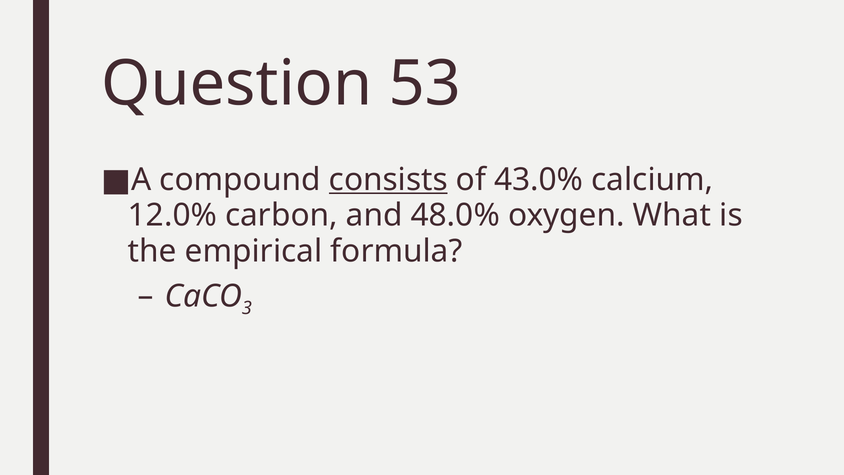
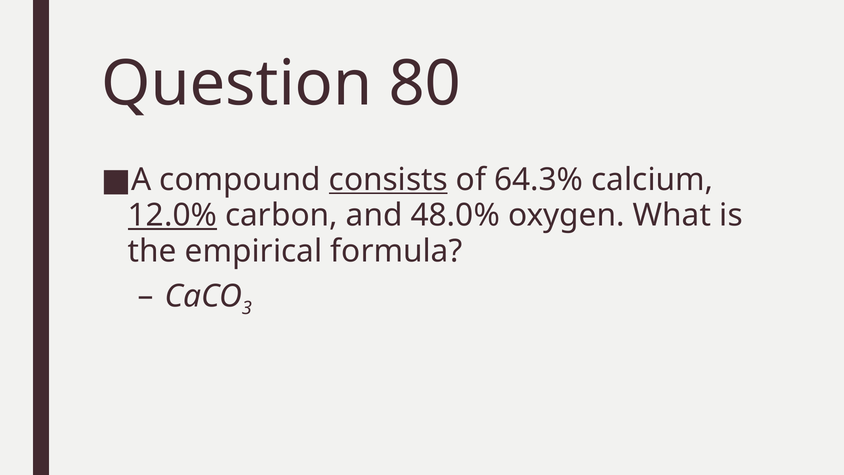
53: 53 -> 80 (425, 84)
43.0%: 43.0% -> 64.3% (539, 180)
12.0% underline: none -> present (172, 215)
